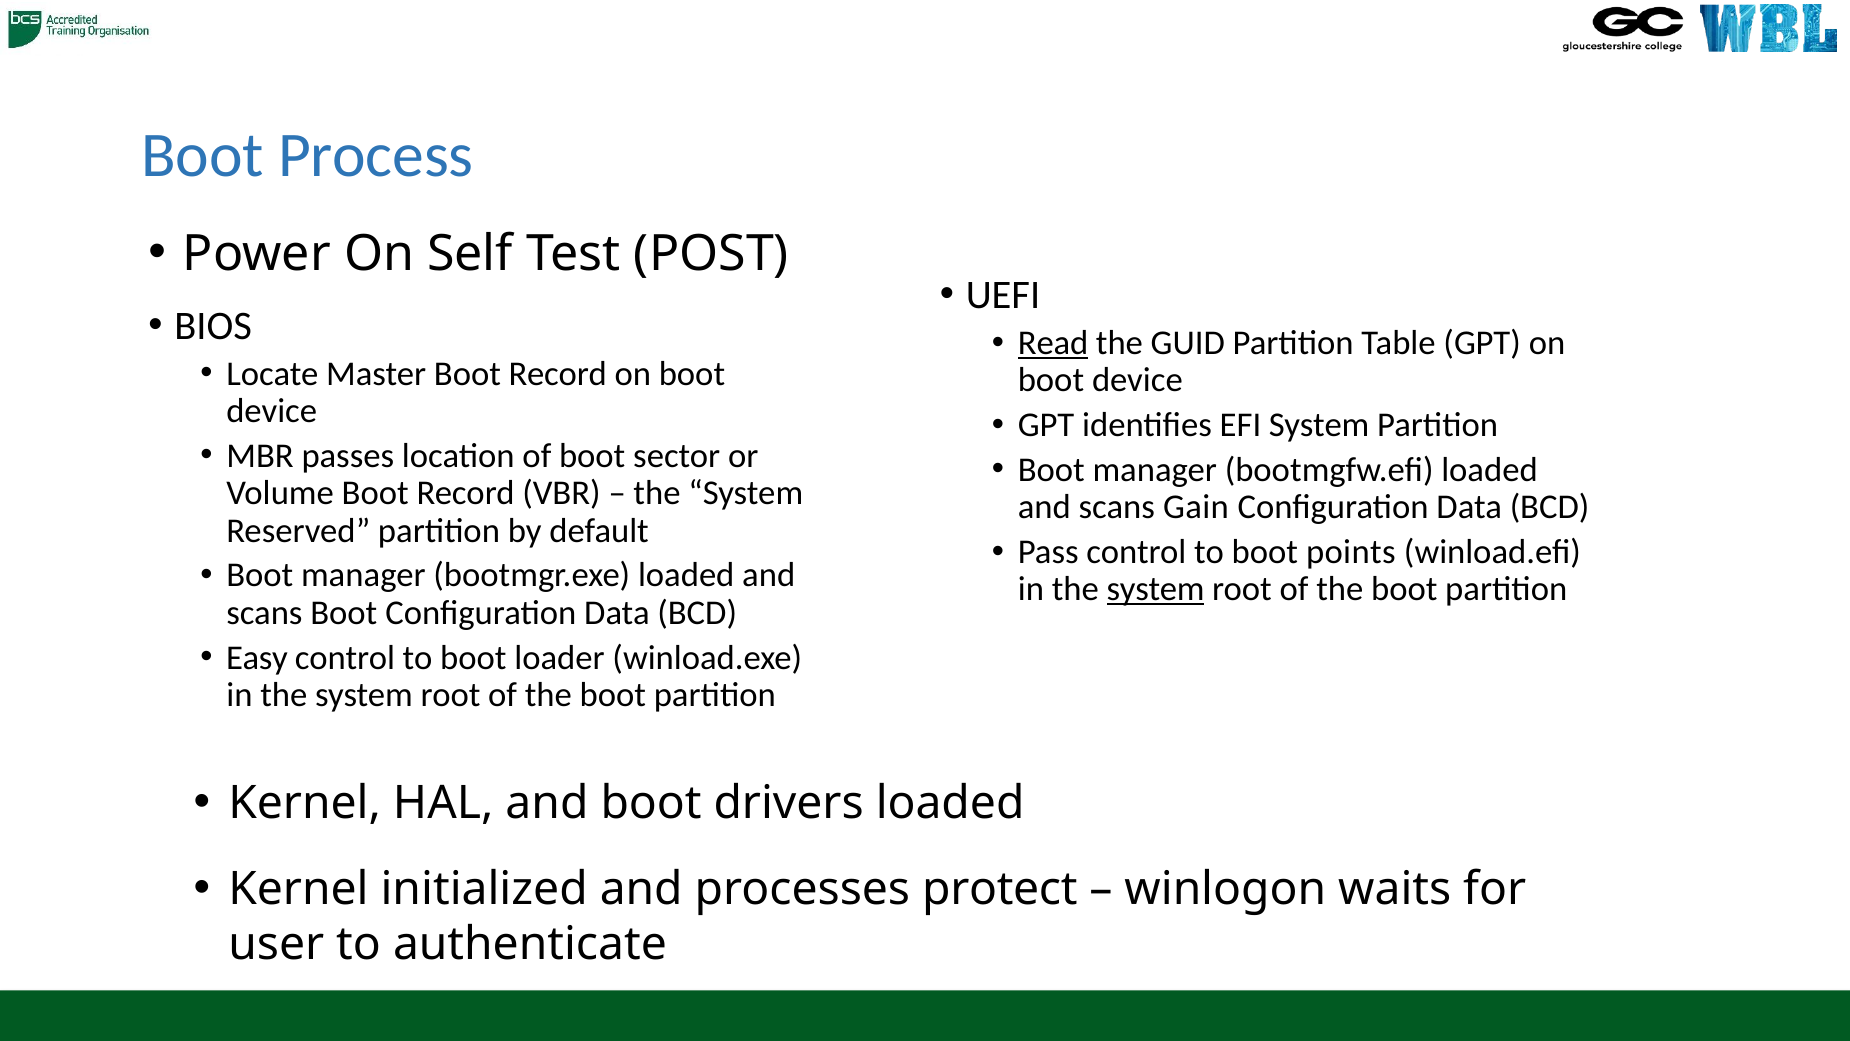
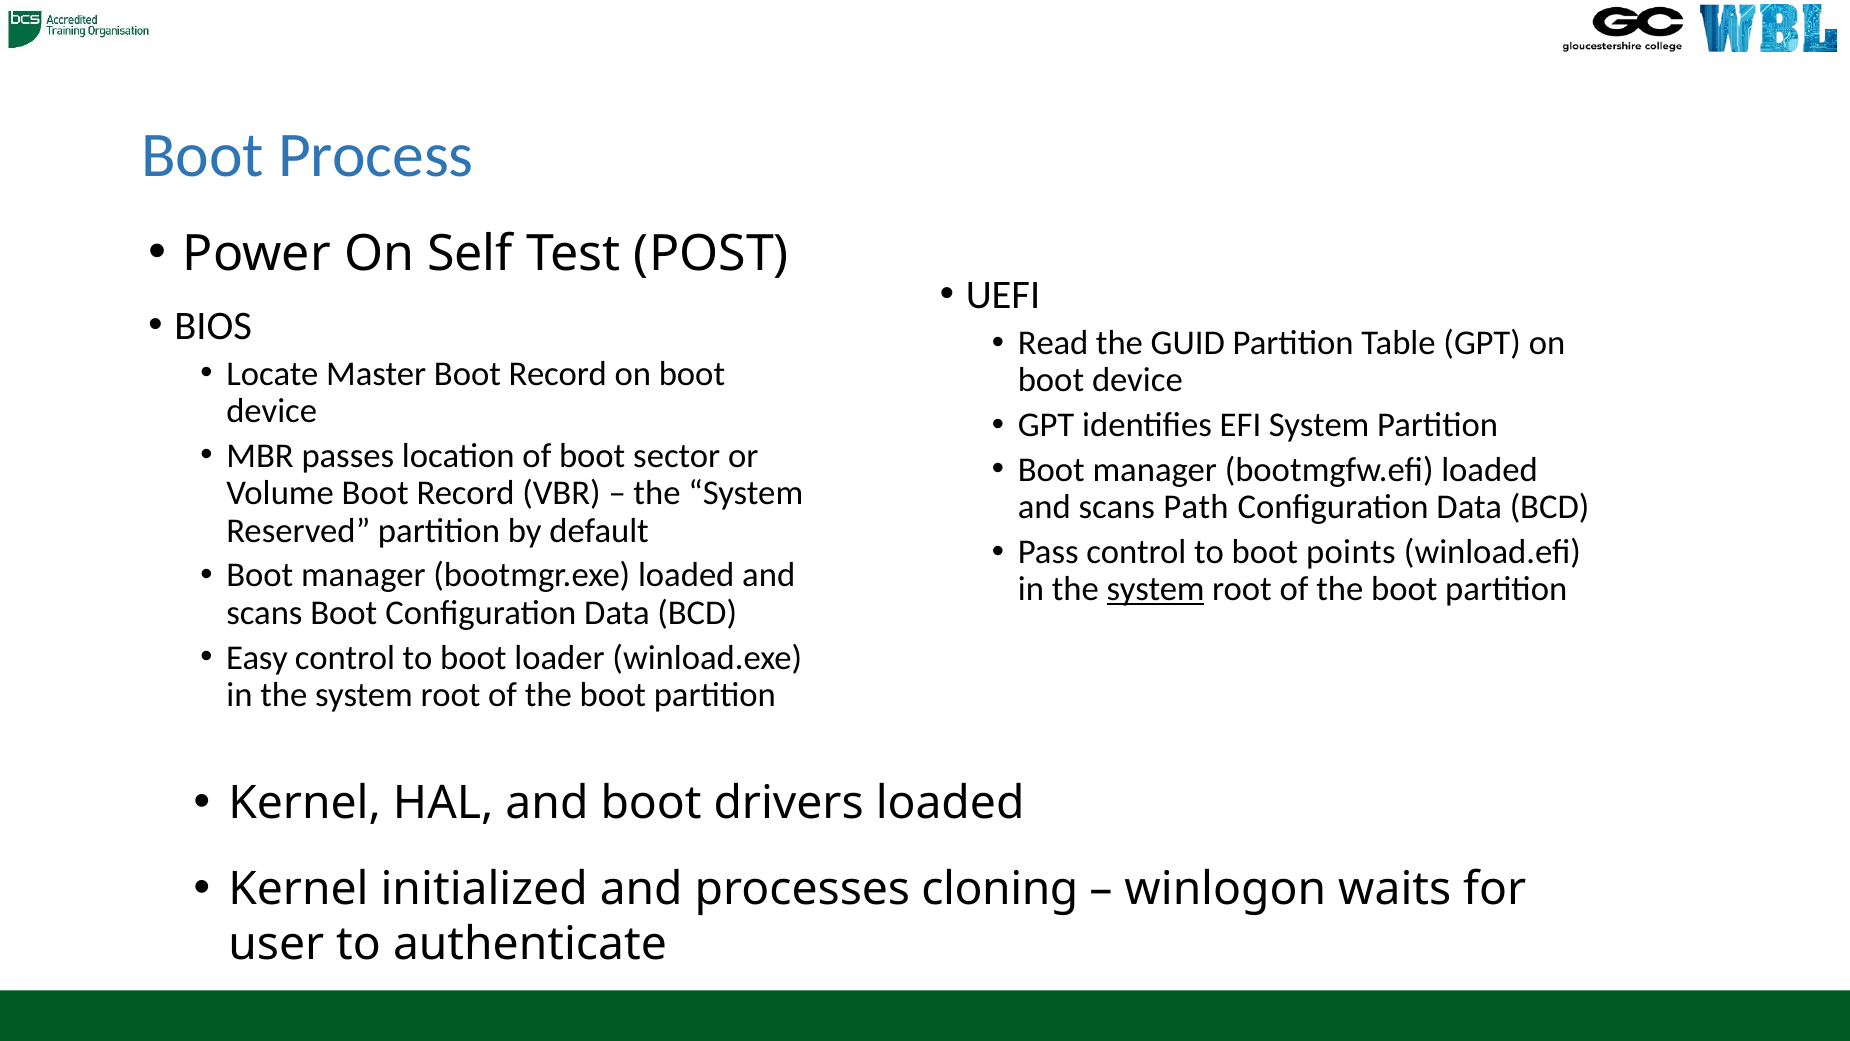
Read underline: present -> none (1053, 343)
Gain: Gain -> Path (1196, 507)
protect: protect -> cloning (1000, 889)
